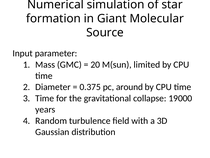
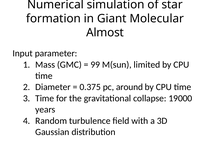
Source: Source -> Almost (105, 32)
20: 20 -> 99 (95, 64)
